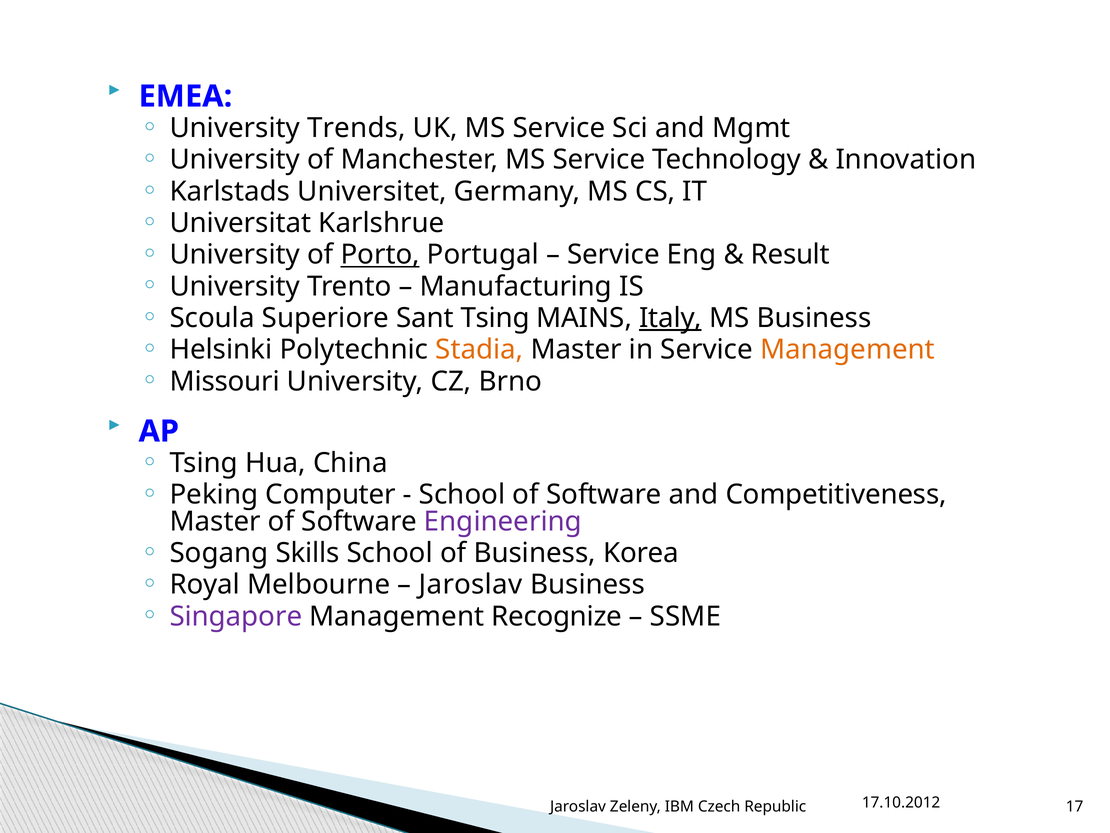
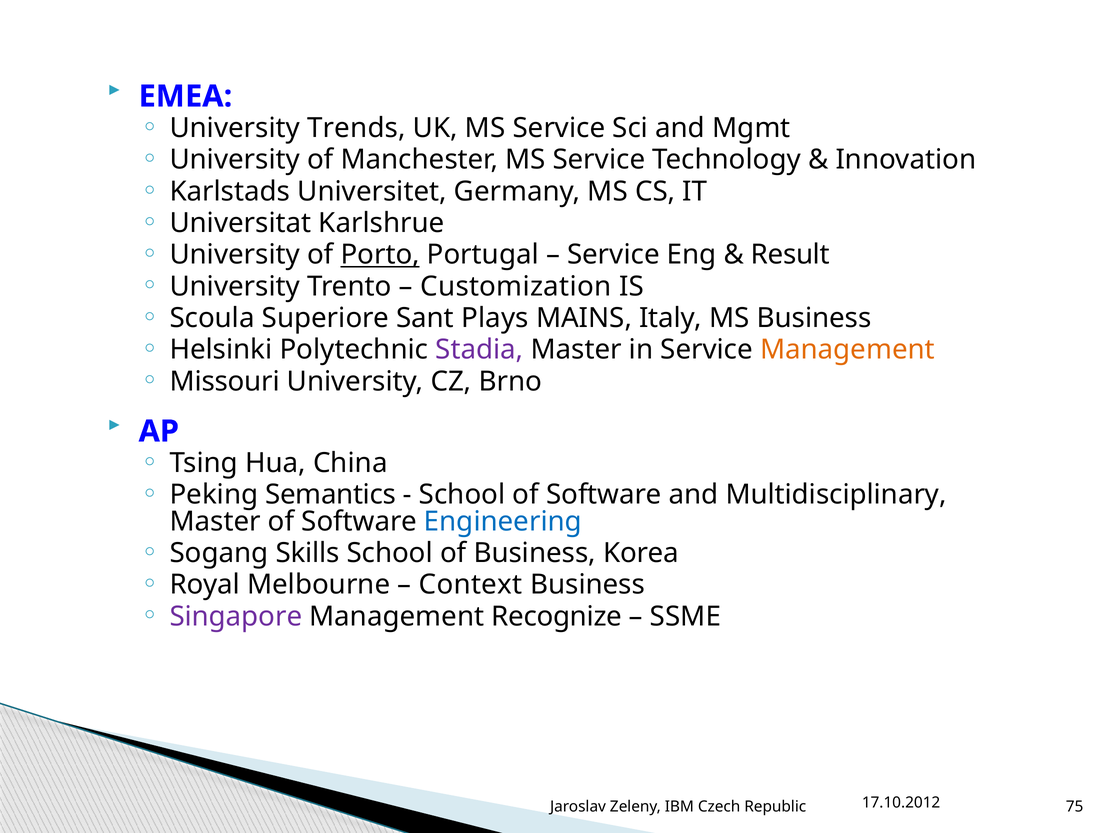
Manufacturing: Manufacturing -> Customization (516, 286)
Sant Tsing: Tsing -> Plays (495, 318)
Italy underline: present -> none (671, 318)
Stadia colour: orange -> purple (479, 350)
Computer: Computer -> Semantics (331, 494)
Competitiveness: Competitiveness -> Multidisciplinary (836, 494)
Engineering colour: purple -> blue (503, 521)
Jaroslav: Jaroslav -> Context (471, 584)
17: 17 -> 75 (1075, 806)
